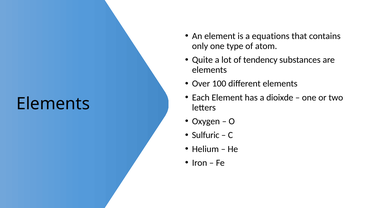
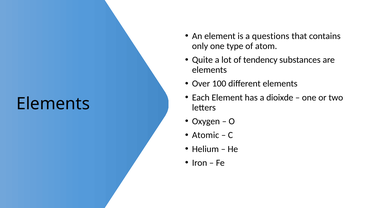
equations: equations -> questions (271, 36)
Sulfuric: Sulfuric -> Atomic (206, 135)
